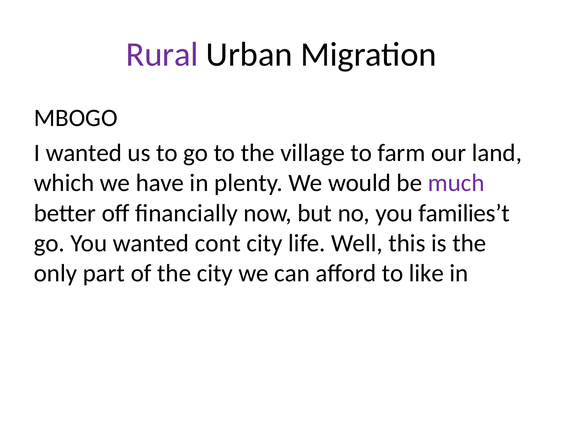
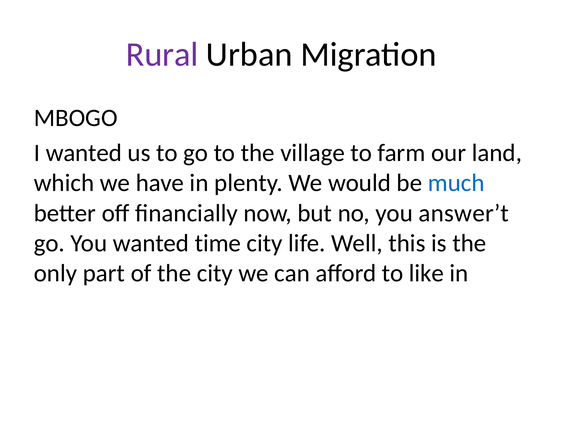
much colour: purple -> blue (456, 183)
families’t: families’t -> answer’t (464, 213)
cont: cont -> time (218, 243)
